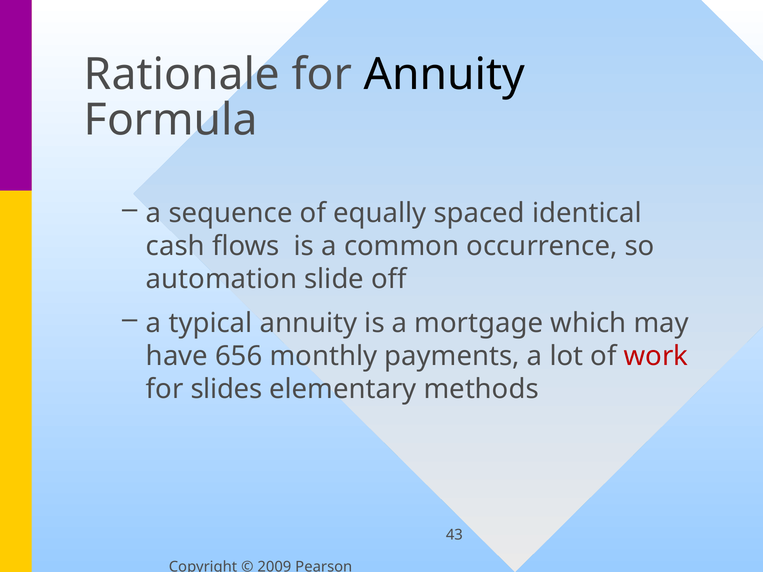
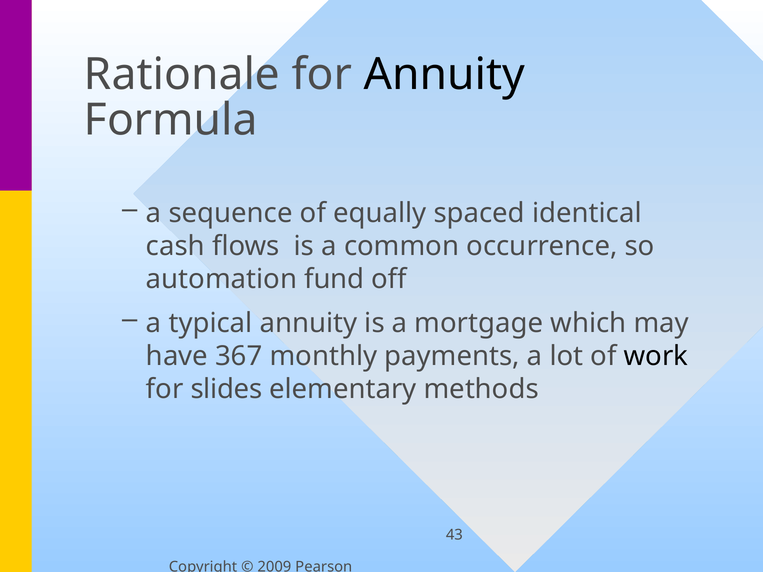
slide: slide -> fund (334, 279)
656: 656 -> 367 (239, 356)
work colour: red -> black (656, 356)
